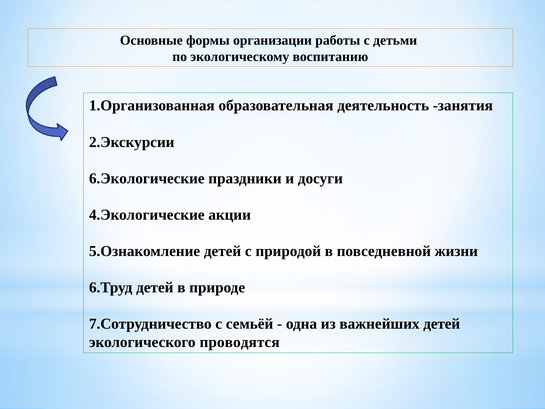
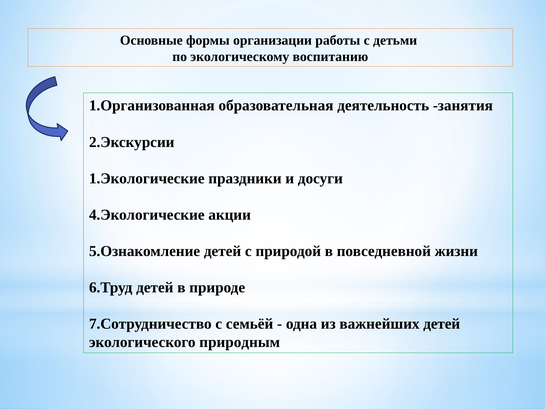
6.Экологические: 6.Экологические -> 1.Экологические (147, 178)
проводятся: проводятся -> природным (240, 342)
